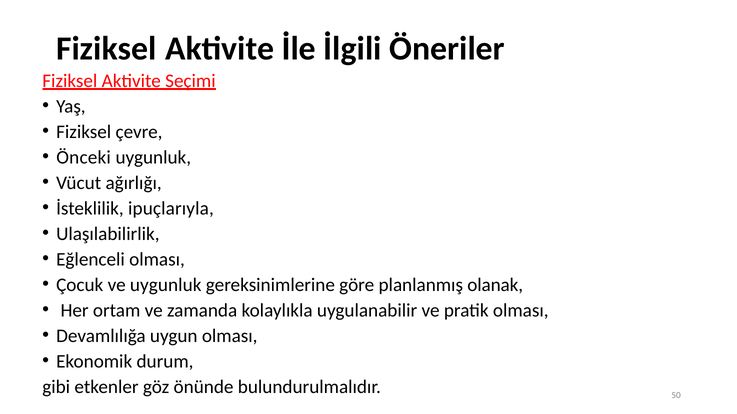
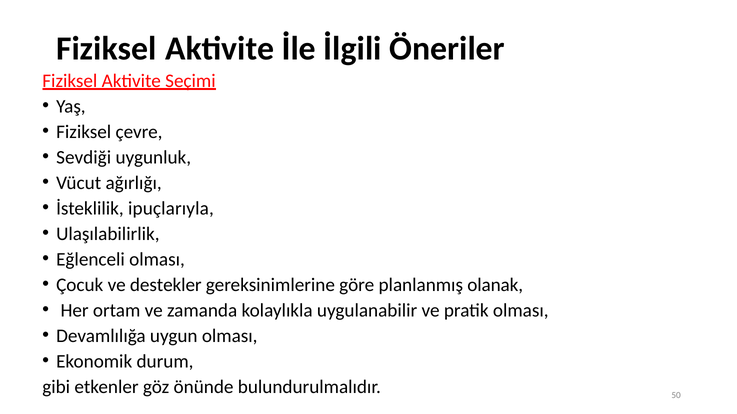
Önceki: Önceki -> Sevdiği (84, 158)
ve uygunluk: uygunluk -> destekler (166, 285)
